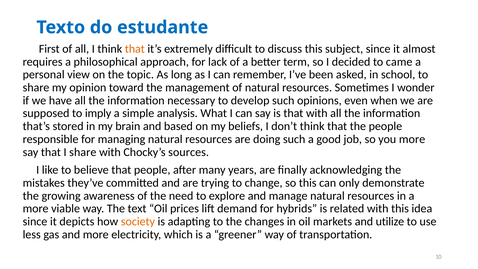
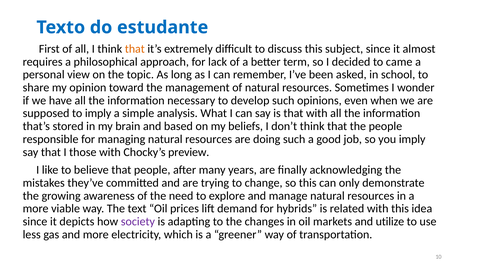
you more: more -> imply (412, 139)
I share: share -> those (83, 152)
sources: sources -> preview (189, 152)
society colour: orange -> purple (138, 221)
